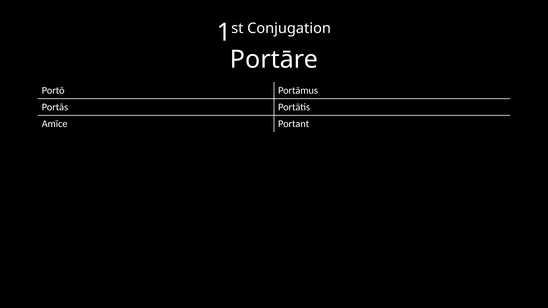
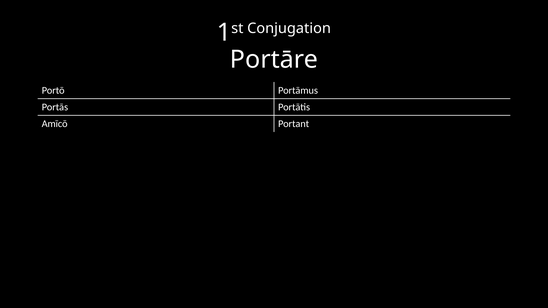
Amīce: Amīce -> Amīcō (55, 124)
